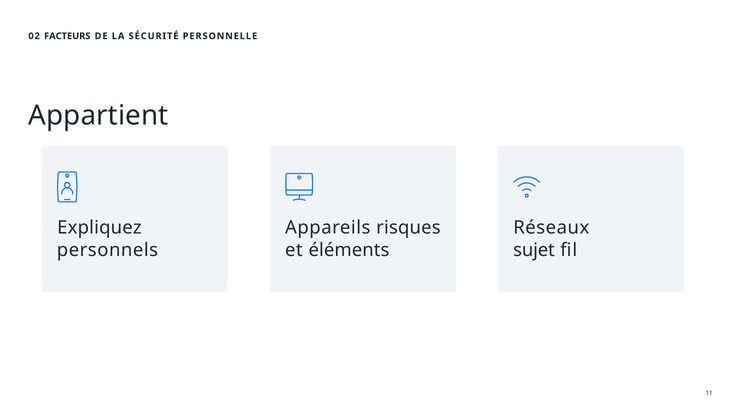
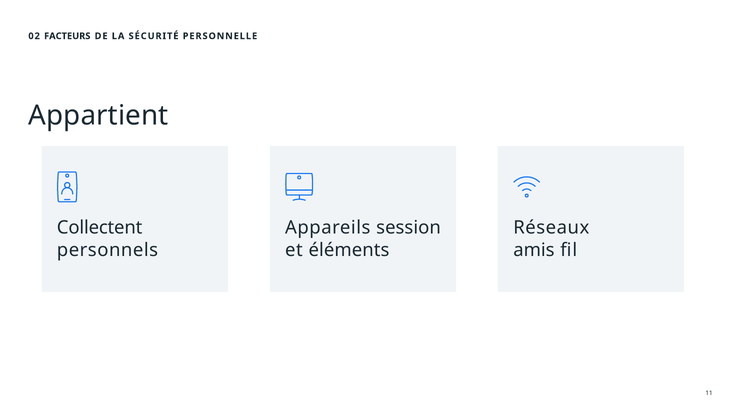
Expliquez: Expliquez -> Collectent (100, 228)
risques: risques -> session (409, 228)
sujet: sujet -> amis (534, 250)
